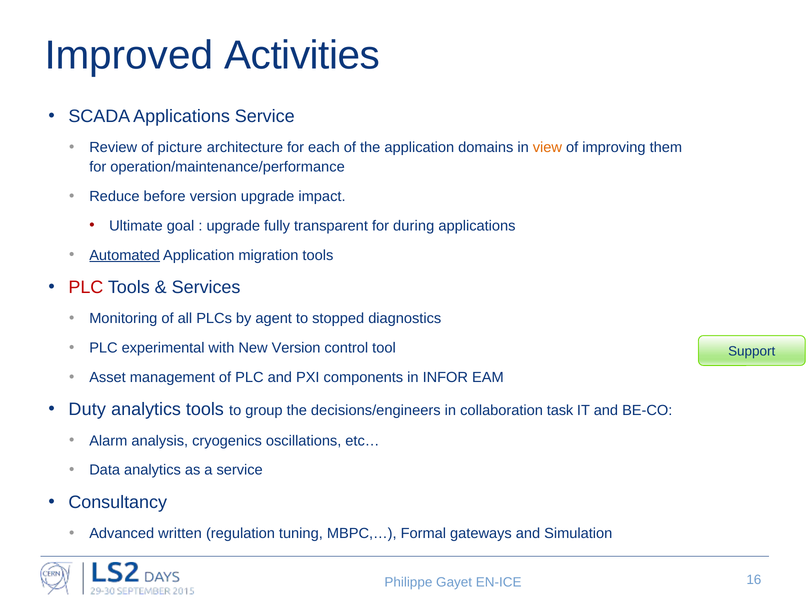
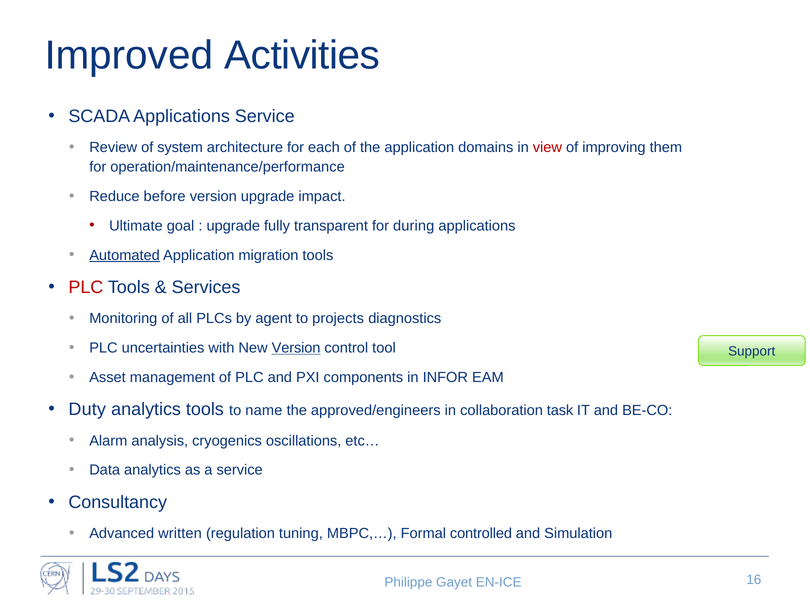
picture: picture -> system (180, 148)
view colour: orange -> red (547, 148)
stopped: stopped -> projects (338, 319)
experimental: experimental -> uncertainties (163, 348)
Version underline: none -> present (296, 348)
group: group -> name (264, 411)
decisions/engineers: decisions/engineers -> approved/engineers (376, 411)
gateways: gateways -> controlled (481, 534)
